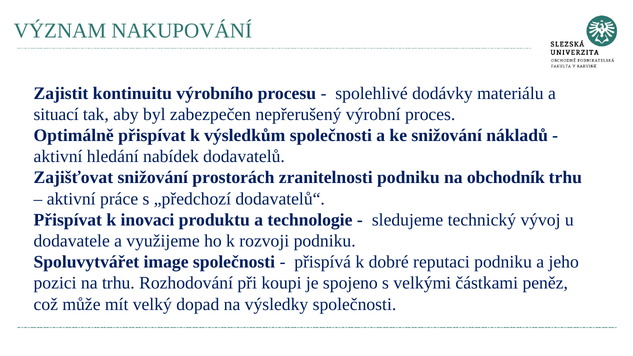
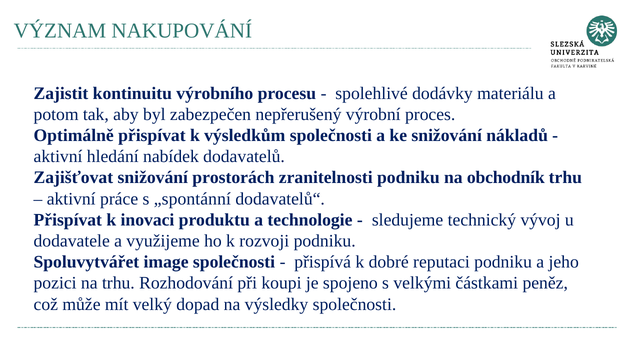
situací: situací -> potom (56, 114)
„předchozí: „předchozí -> „spontánní (192, 199)
